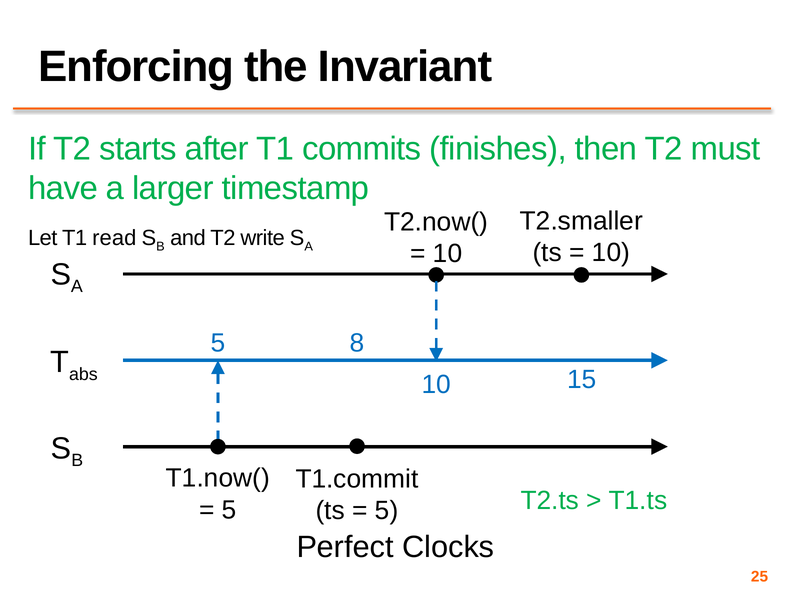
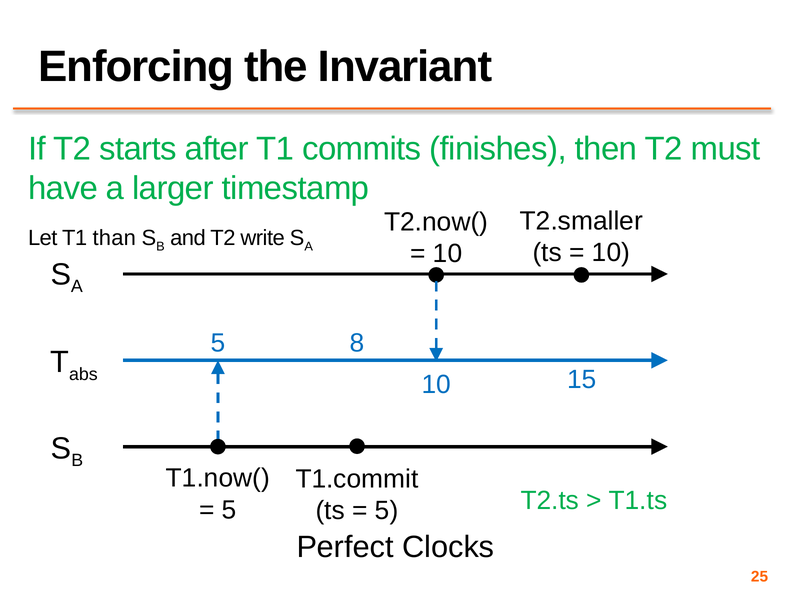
read: read -> than (114, 238)
